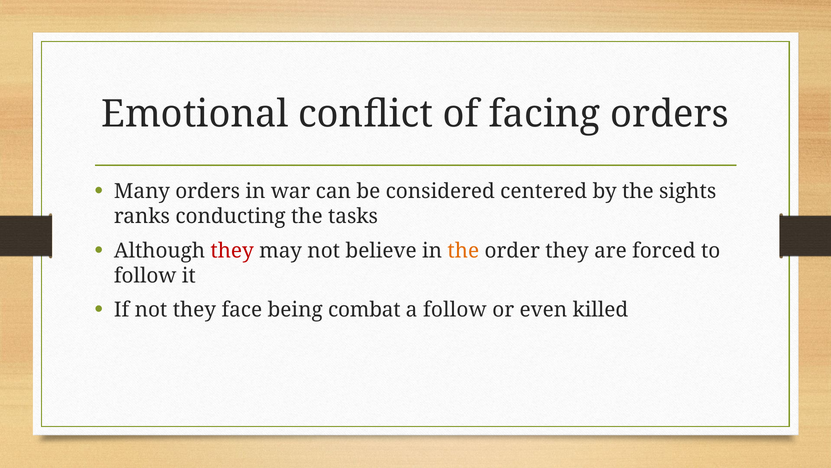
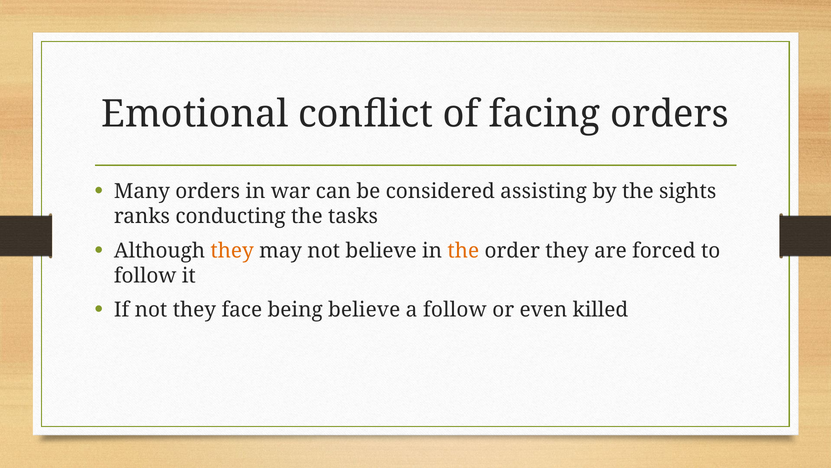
centered: centered -> assisting (544, 191)
they colour: red -> orange (232, 251)
being combat: combat -> believe (364, 310)
